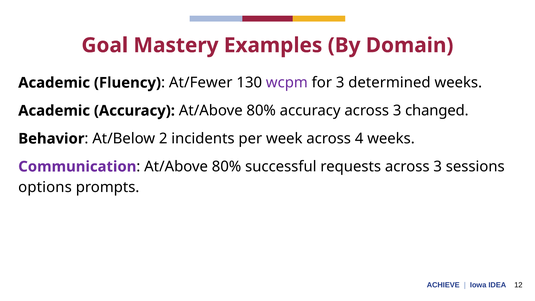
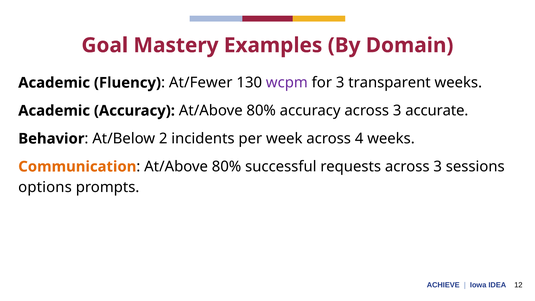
determined: determined -> transparent (389, 83)
changed: changed -> accurate (437, 111)
Communication colour: purple -> orange (77, 167)
